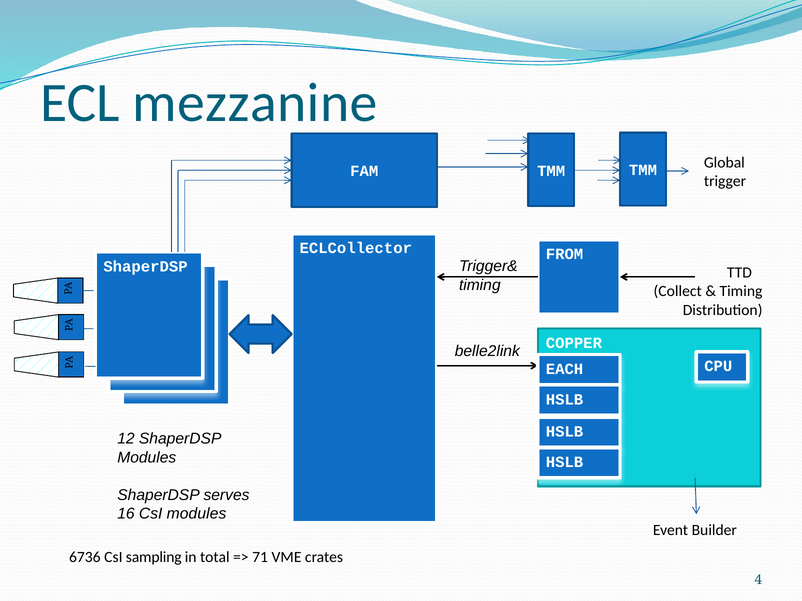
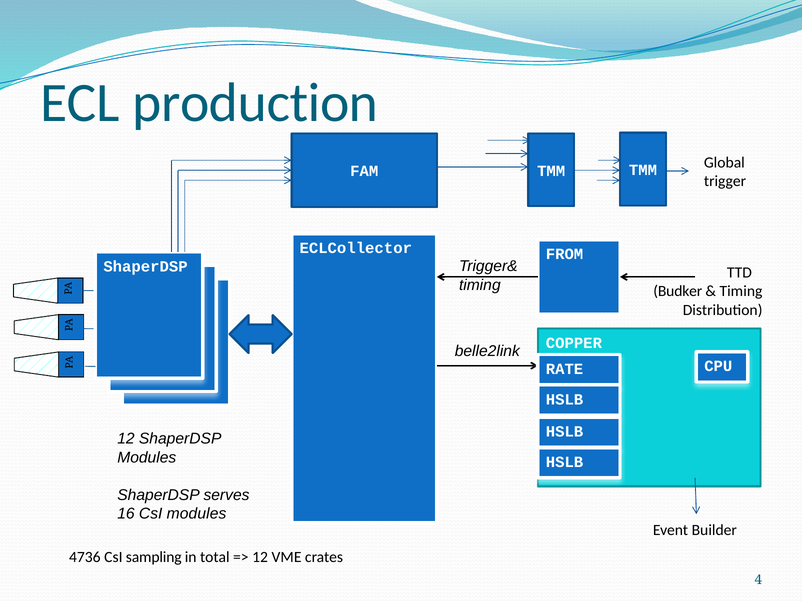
mezzanine: mezzanine -> production (255, 103)
Collect: Collect -> Budker (678, 291)
EACH: EACH -> RATE (565, 369)
6736: 6736 -> 4736 (85, 558)
71: 71 -> 12 (260, 558)
